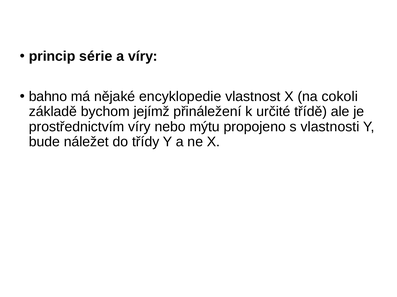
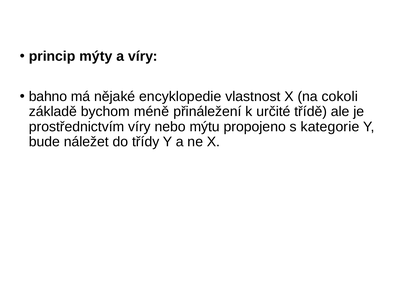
série: série -> mýty (96, 56)
jejímž: jejímž -> méně (151, 112)
vlastnosti: vlastnosti -> kategorie (330, 127)
